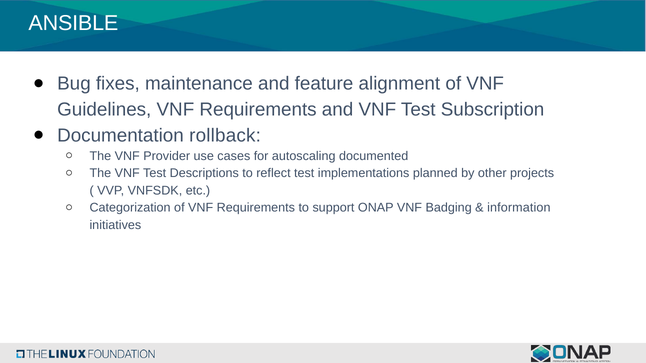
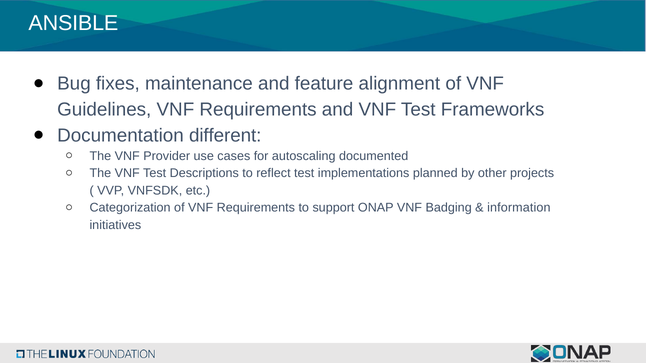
Subscription: Subscription -> Frameworks (493, 109)
rollback: rollback -> different (225, 135)
